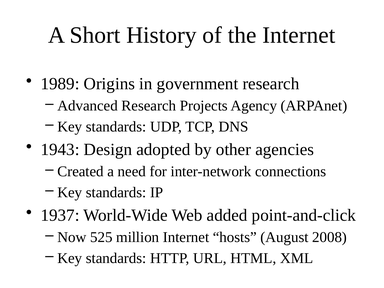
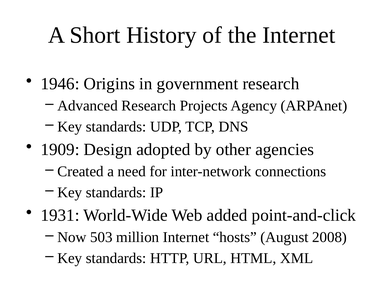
1989: 1989 -> 1946 (60, 84)
1943: 1943 -> 1909 (60, 149)
1937: 1937 -> 1931 (60, 215)
525: 525 -> 503 (101, 237)
